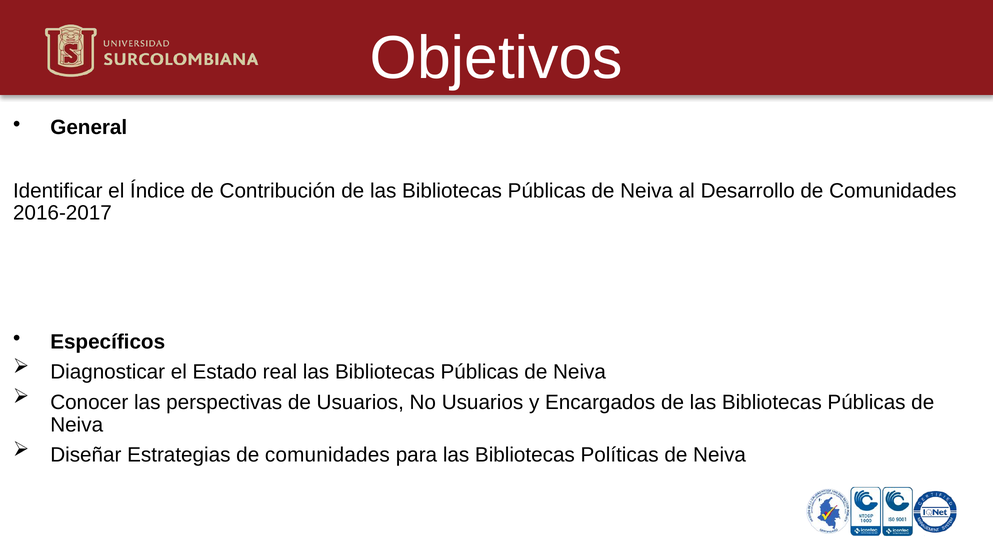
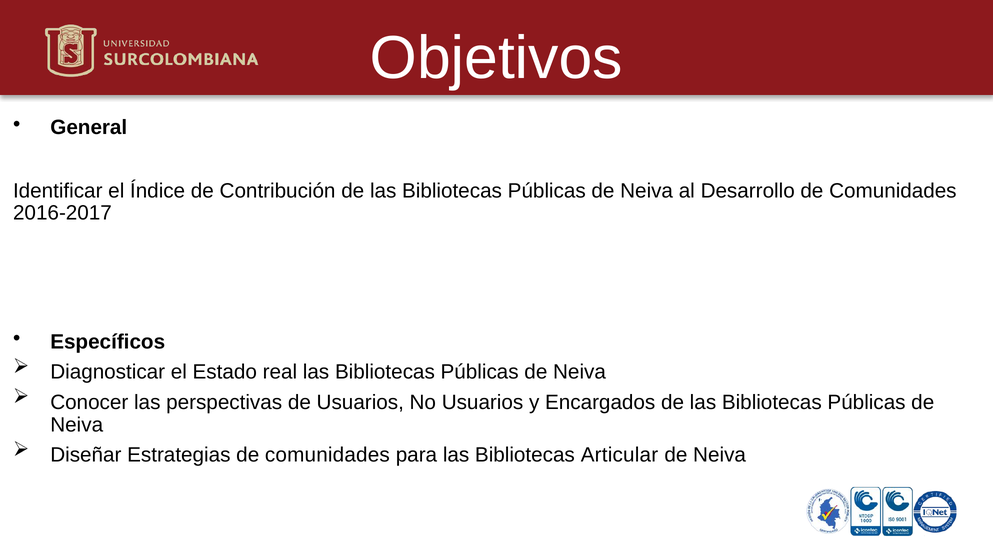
Políticas: Políticas -> Articular (619, 455)
